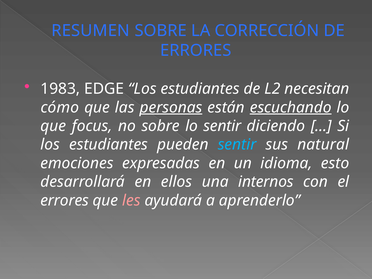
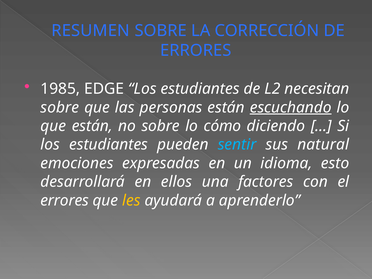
1983: 1983 -> 1985 (60, 89)
cómo: cómo -> sobre (60, 107)
personas underline: present -> none (171, 107)
que focus: focus -> están (92, 126)
lo sentir: sentir -> cómo (222, 126)
internos: internos -> factores (266, 182)
les colour: pink -> yellow (131, 200)
